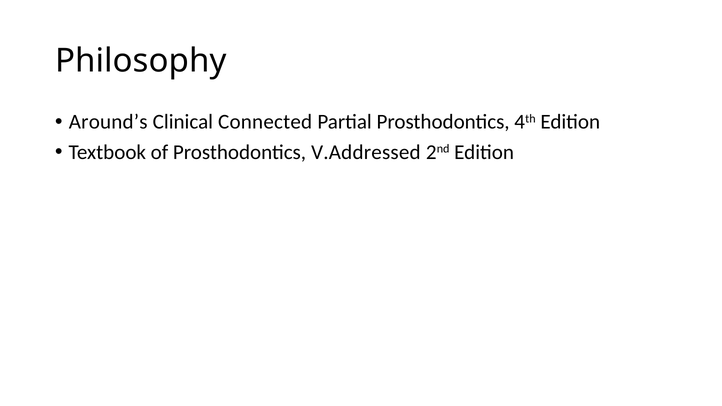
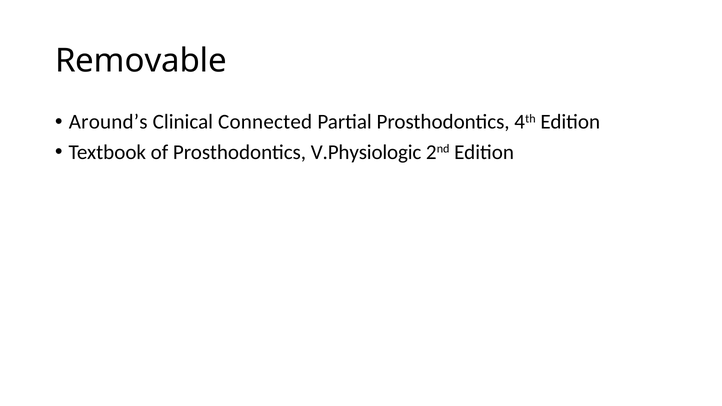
Philosophy: Philosophy -> Removable (141, 61)
V.Addressed: V.Addressed -> V.Physiologic (366, 152)
